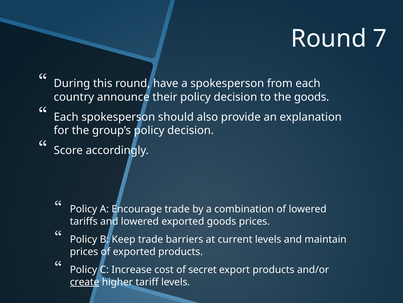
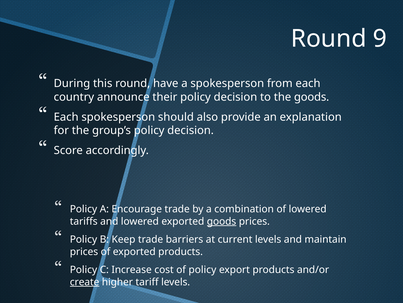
7: 7 -> 9 (380, 39)
goods underline: none -> present (222, 221)
of secret: secret -> policy (202, 269)
